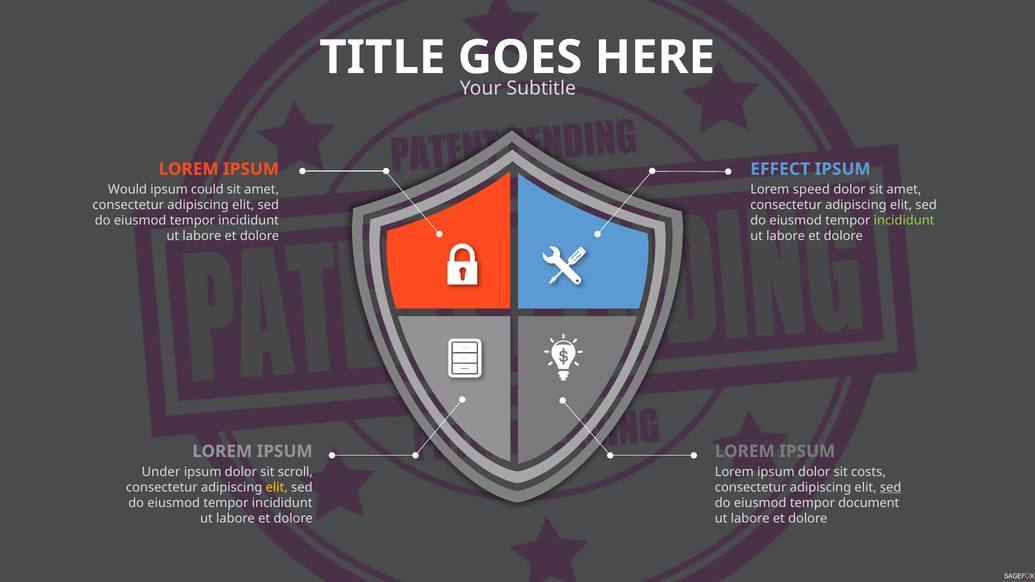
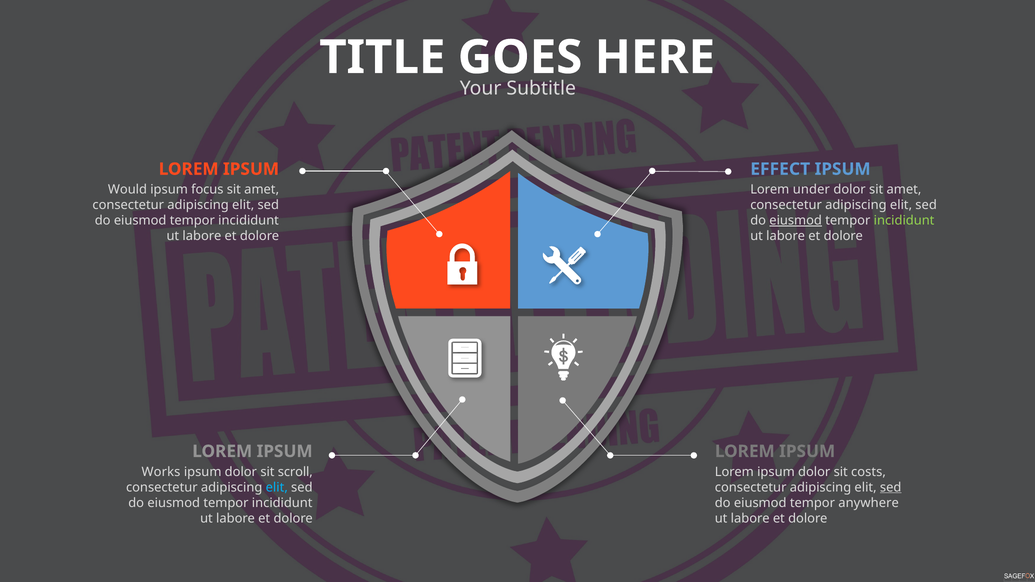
could: could -> focus (207, 190)
speed: speed -> under (811, 190)
eiusmod underline: none -> present (796, 221)
Under: Under -> Works (161, 472)
elit colour: yellow -> light blue (277, 487)
document: document -> anywhere (869, 503)
